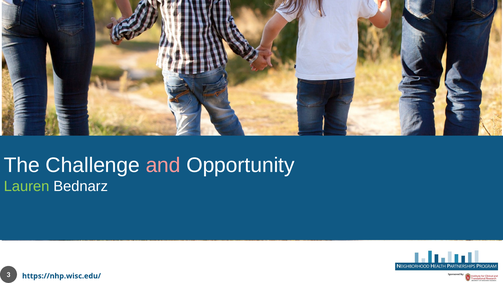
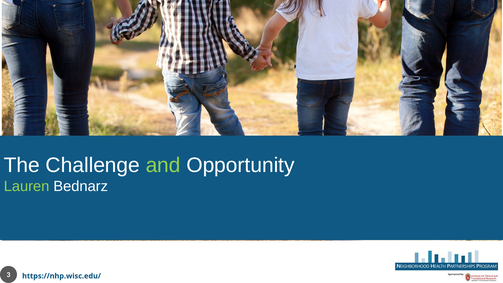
and colour: pink -> light green (163, 165)
